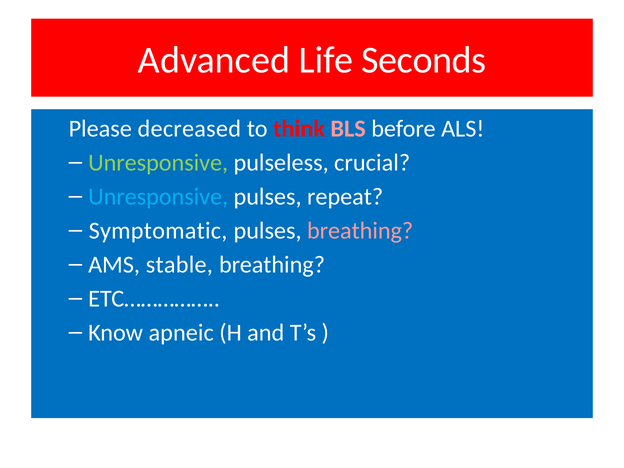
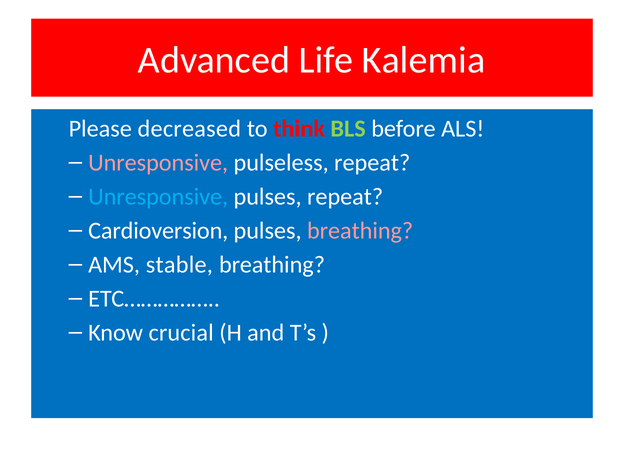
Seconds: Seconds -> Kalemia (424, 60)
BLS colour: pink -> light green (348, 129)
Unresponsive colour: light green -> pink (158, 163)
pulseless crucial: crucial -> repeat (372, 163)
Symptomatic: Symptomatic -> Cardioversion (158, 231)
apneic: apneic -> crucial (181, 333)
